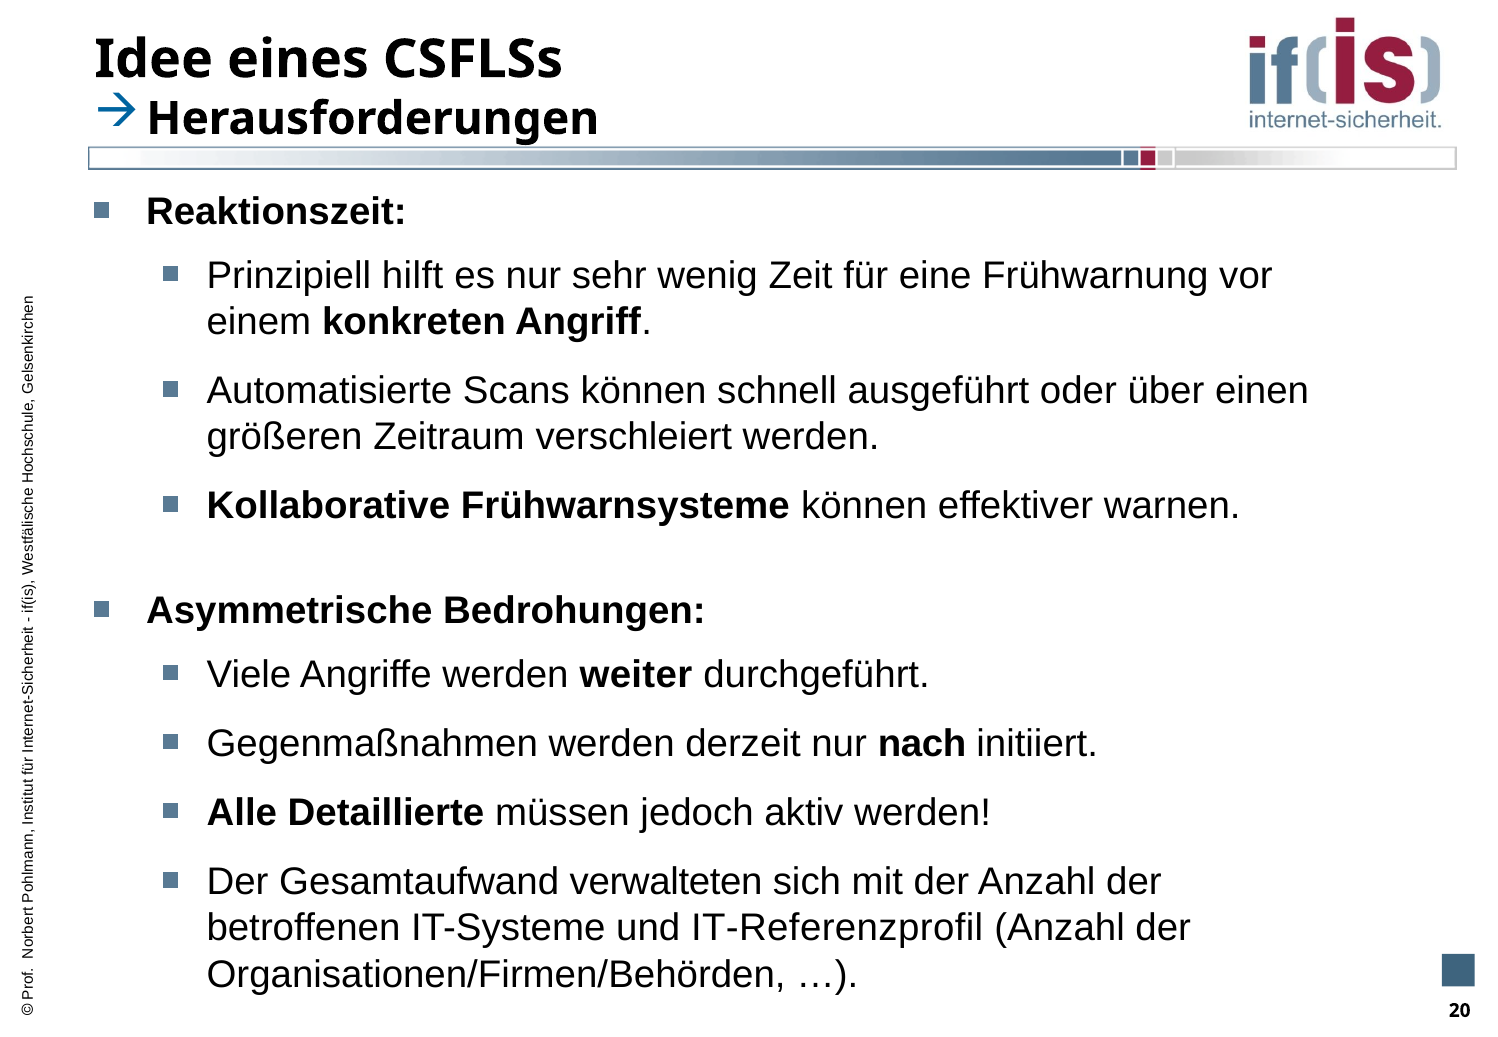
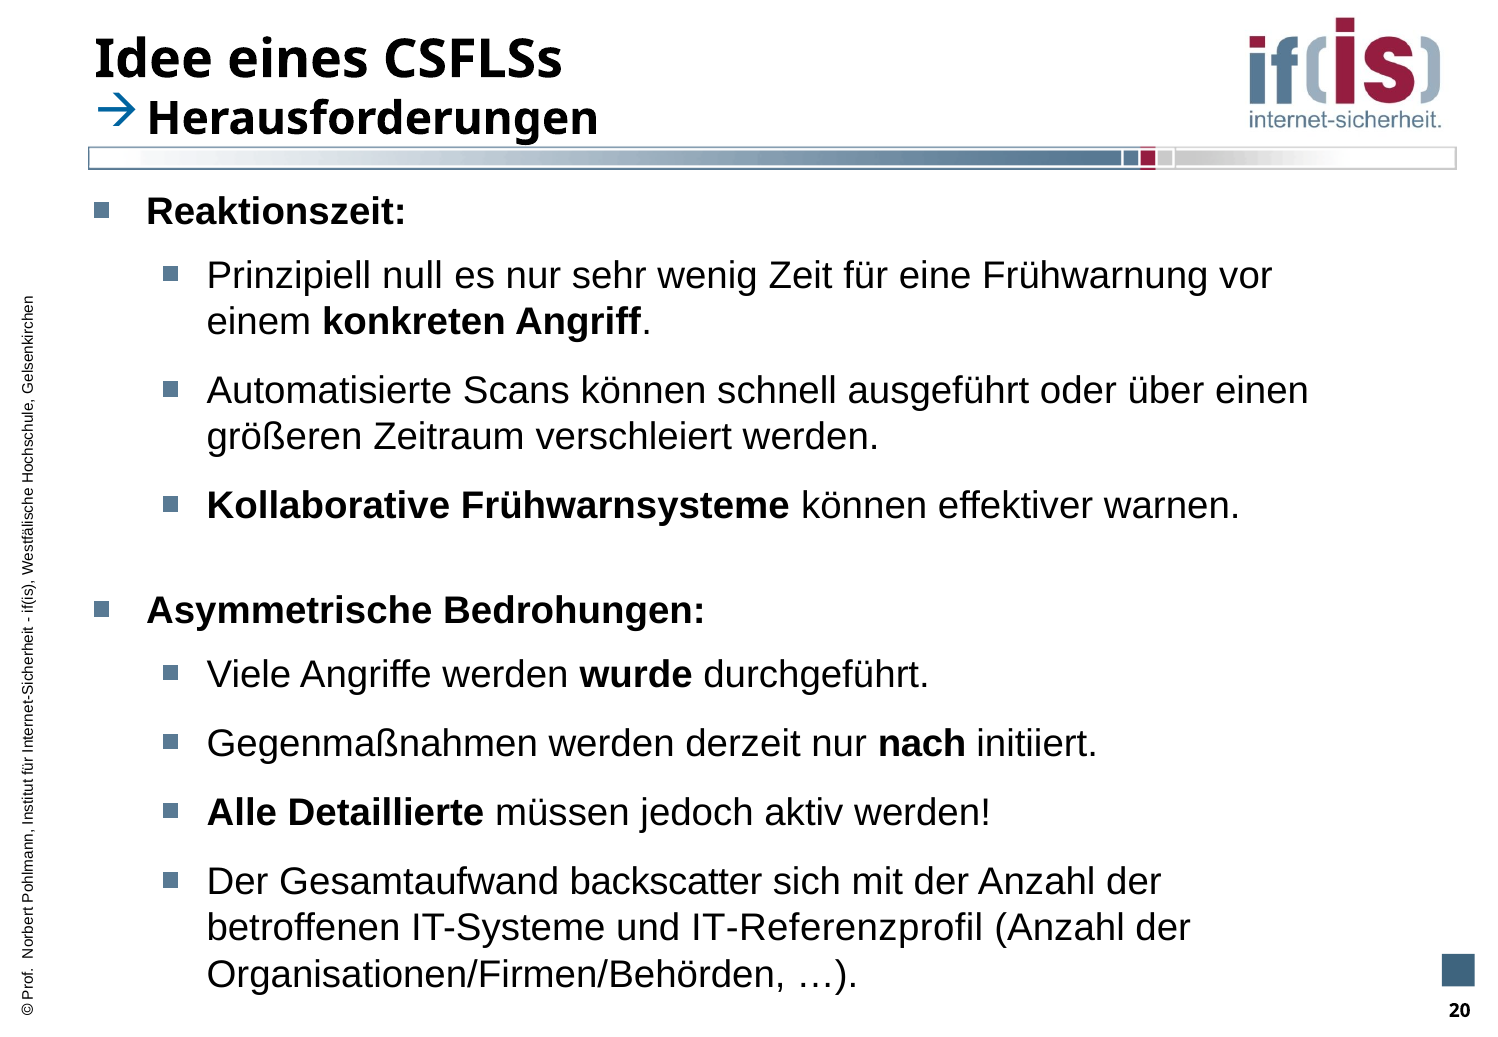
hilft: hilft -> null (413, 276)
weiter: weiter -> wurde (636, 675)
verwalteten: verwalteten -> backscatter (666, 882)
